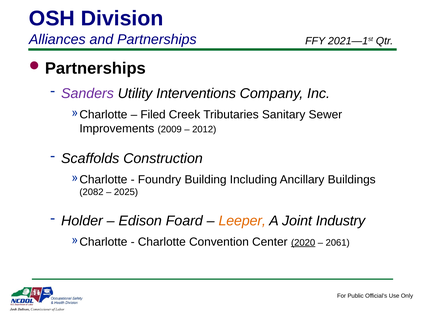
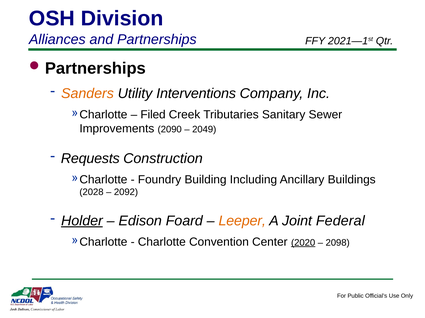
Sanders colour: purple -> orange (87, 94)
2009: 2009 -> 2090 (170, 130)
2012: 2012 -> 2049 (204, 130)
Scaffolds: Scaffolds -> Requests (90, 159)
2082: 2082 -> 2028 (91, 193)
2025: 2025 -> 2092 (126, 193)
Holder underline: none -> present (82, 221)
Industry: Industry -> Federal (340, 221)
2061: 2061 -> 2098 (338, 243)
